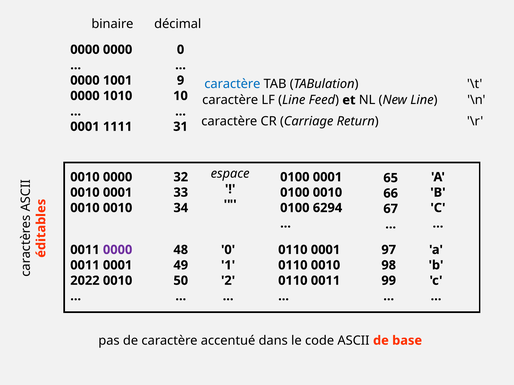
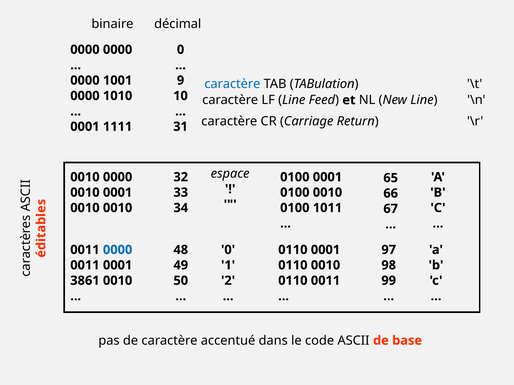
6294: 6294 -> 1011 (327, 208)
0000 colour: purple -> blue (118, 250)
2022: 2022 -> 3861 (85, 281)
